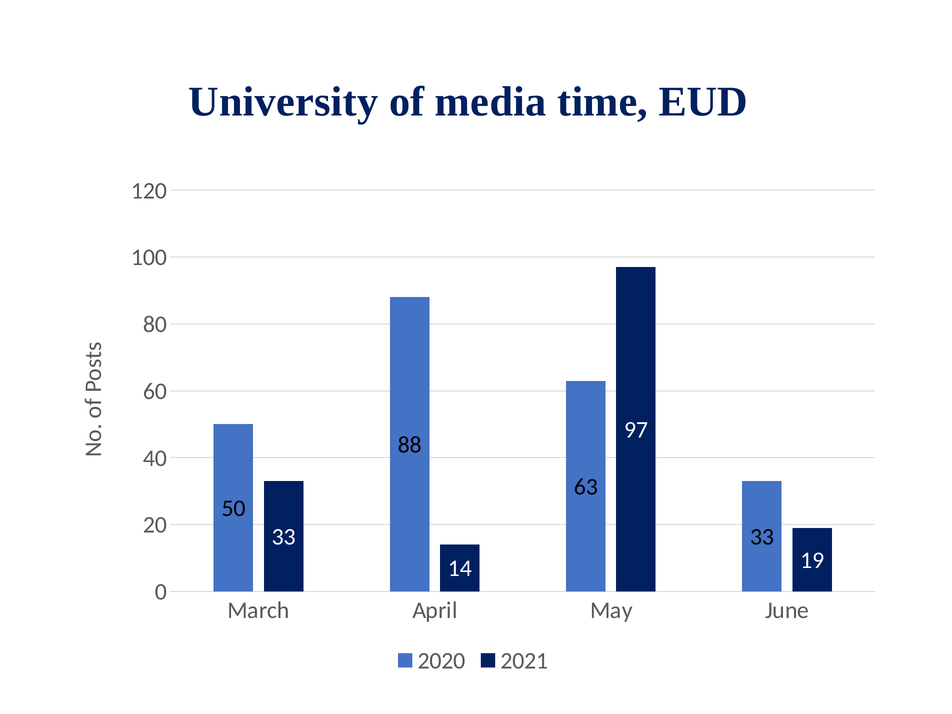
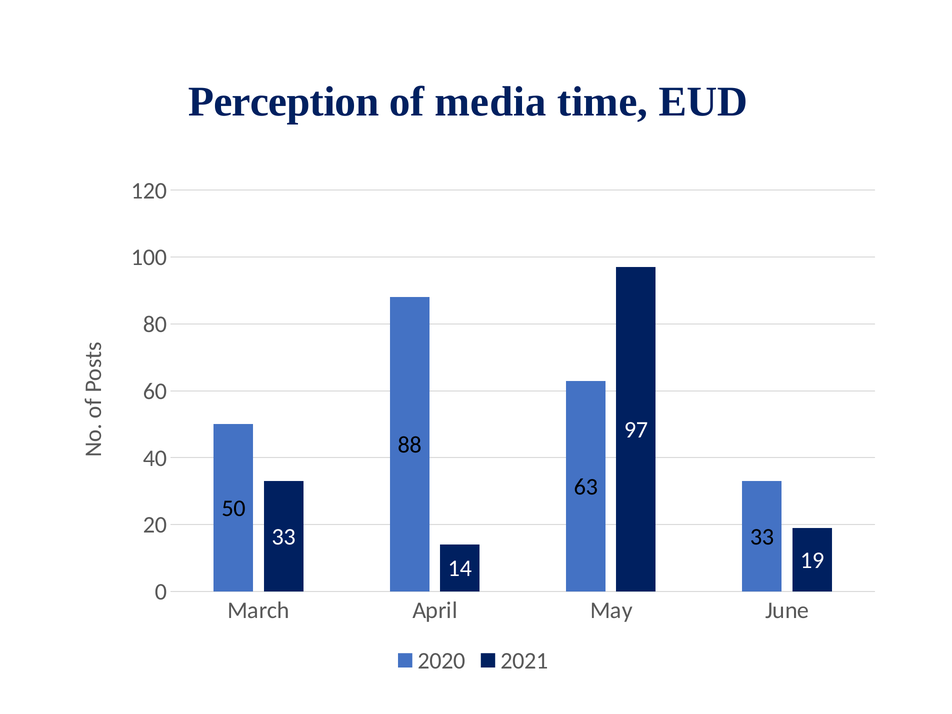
University: University -> Perception (284, 102)
